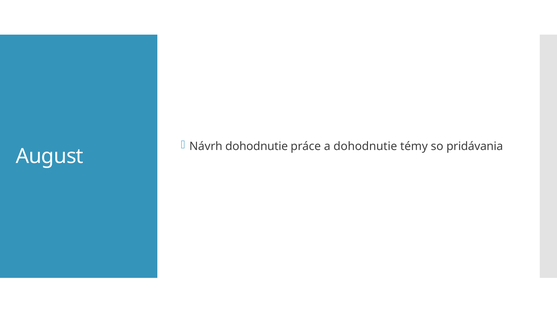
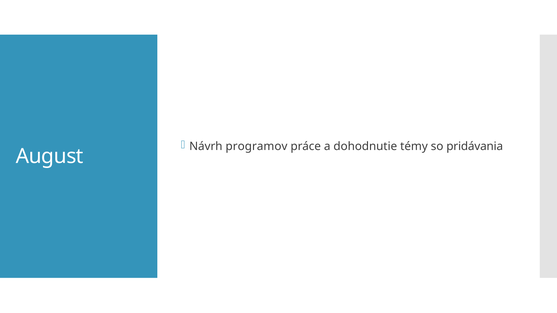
Návrh dohodnutie: dohodnutie -> programov (257, 147)
